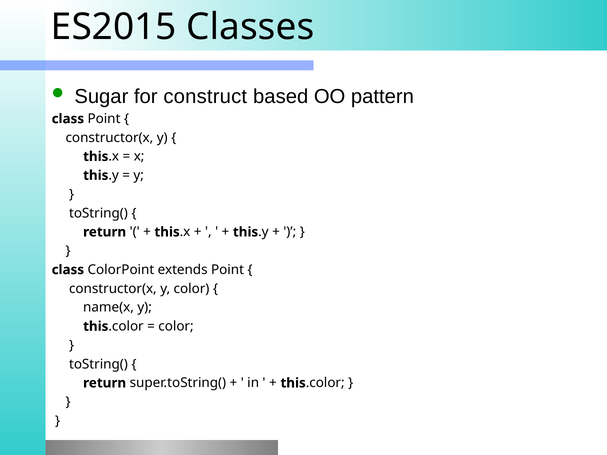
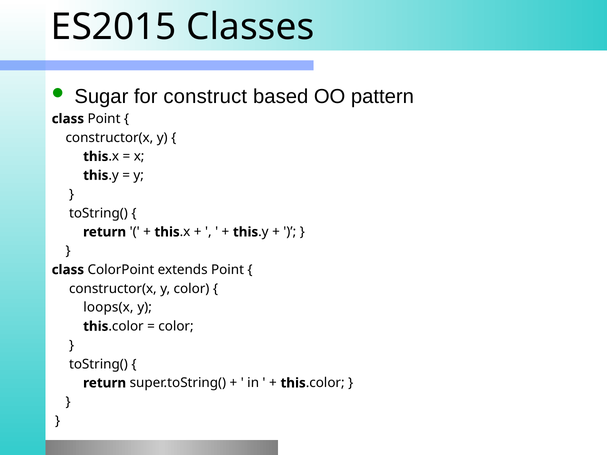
name(x: name(x -> loops(x (108, 308)
